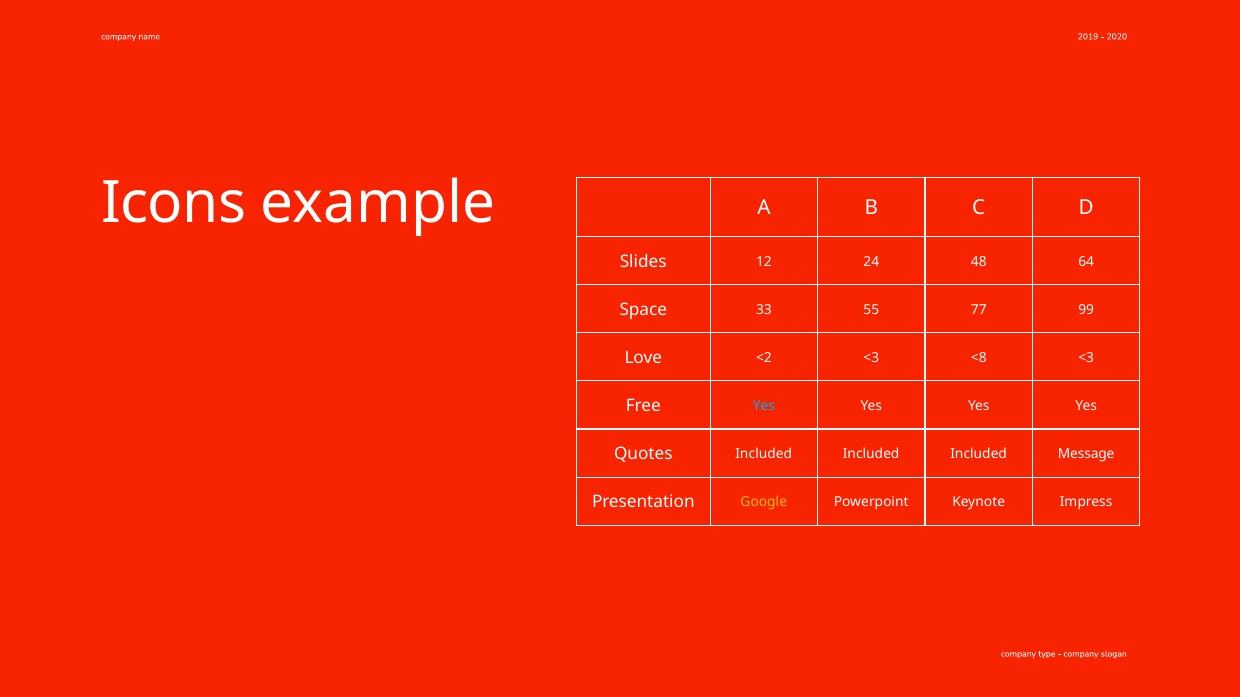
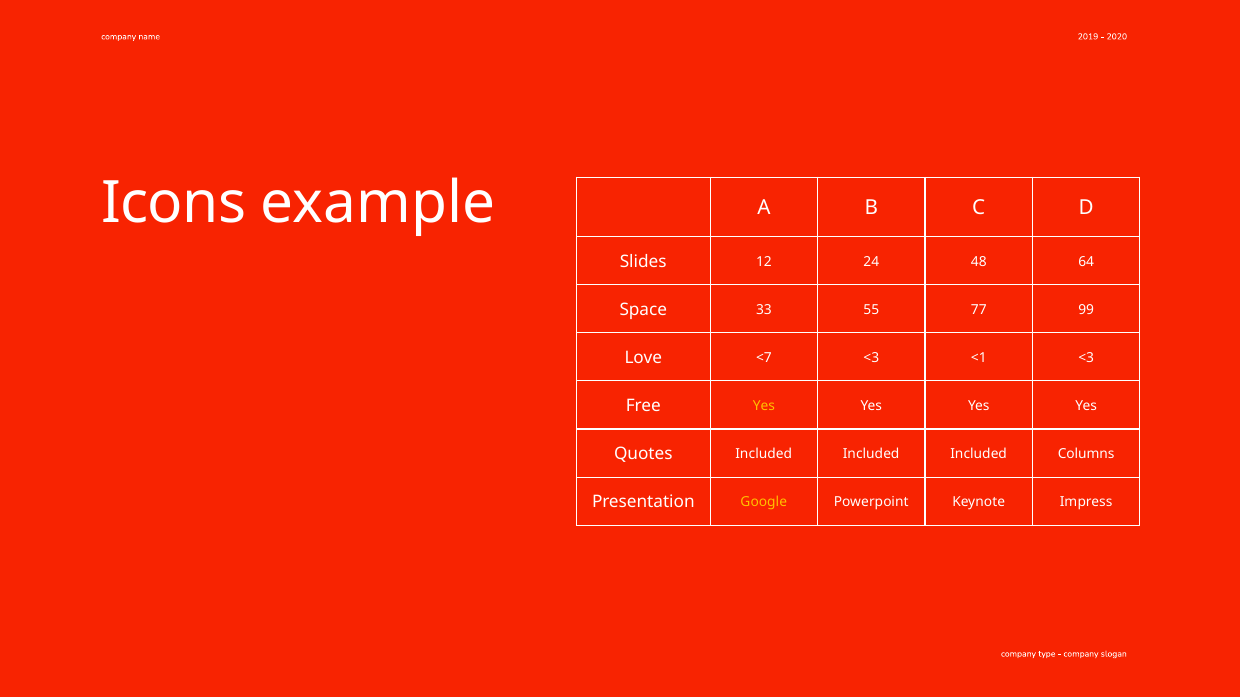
<2: <2 -> <7 (764, 358)
<8: <8 -> <1 (979, 358)
Yes colour: light blue -> yellow (764, 406)
Message: Message -> Columns (1086, 454)
